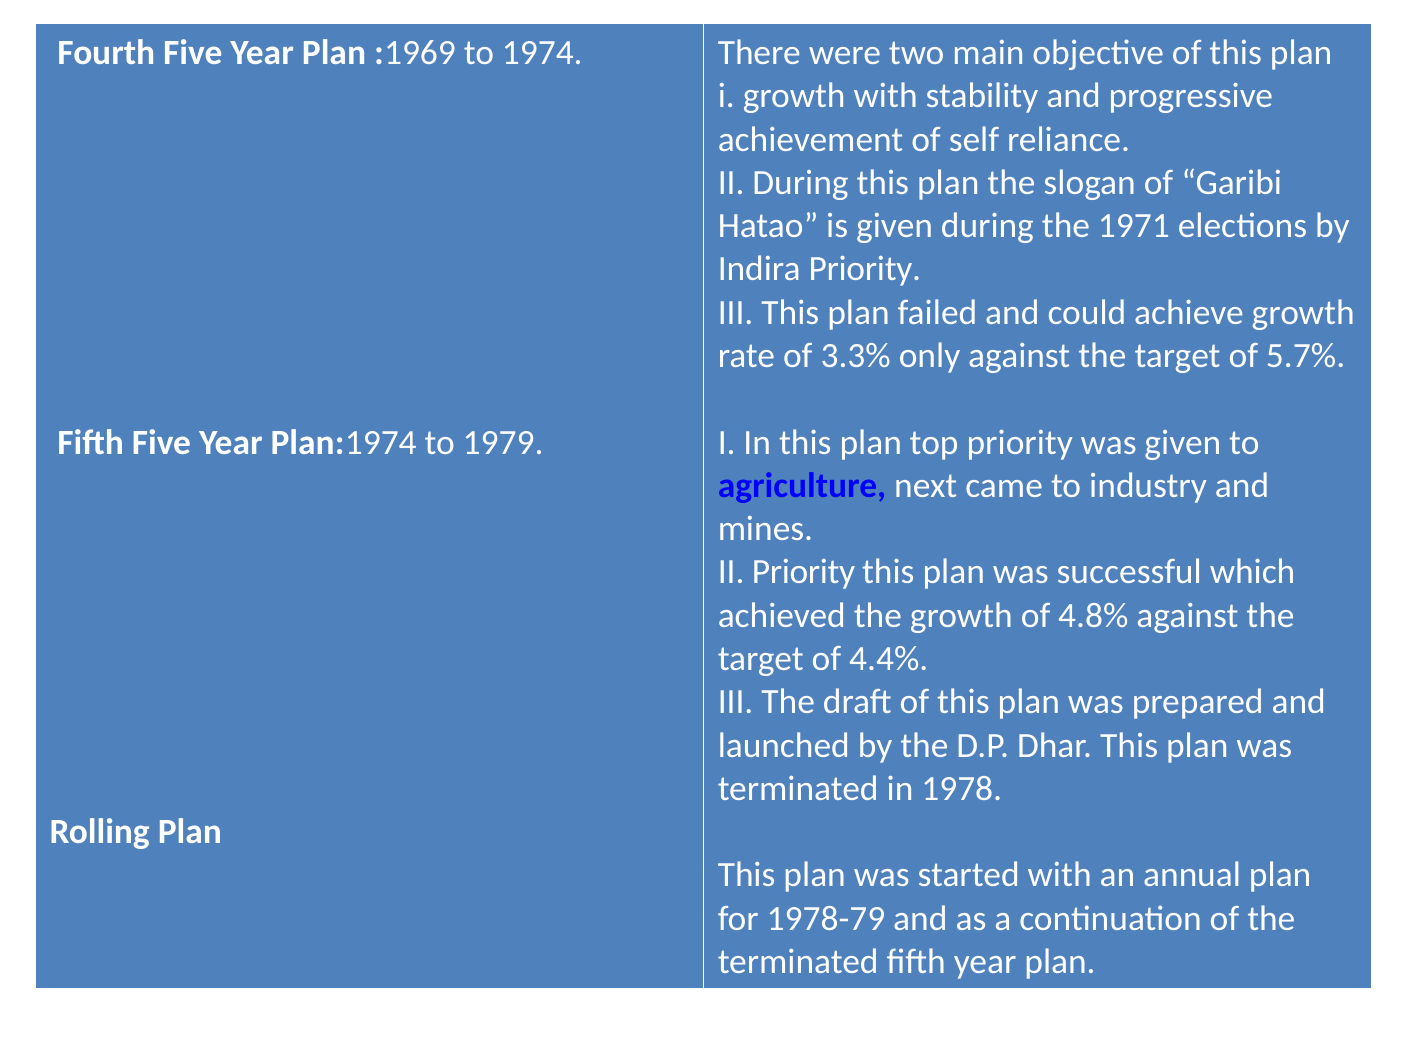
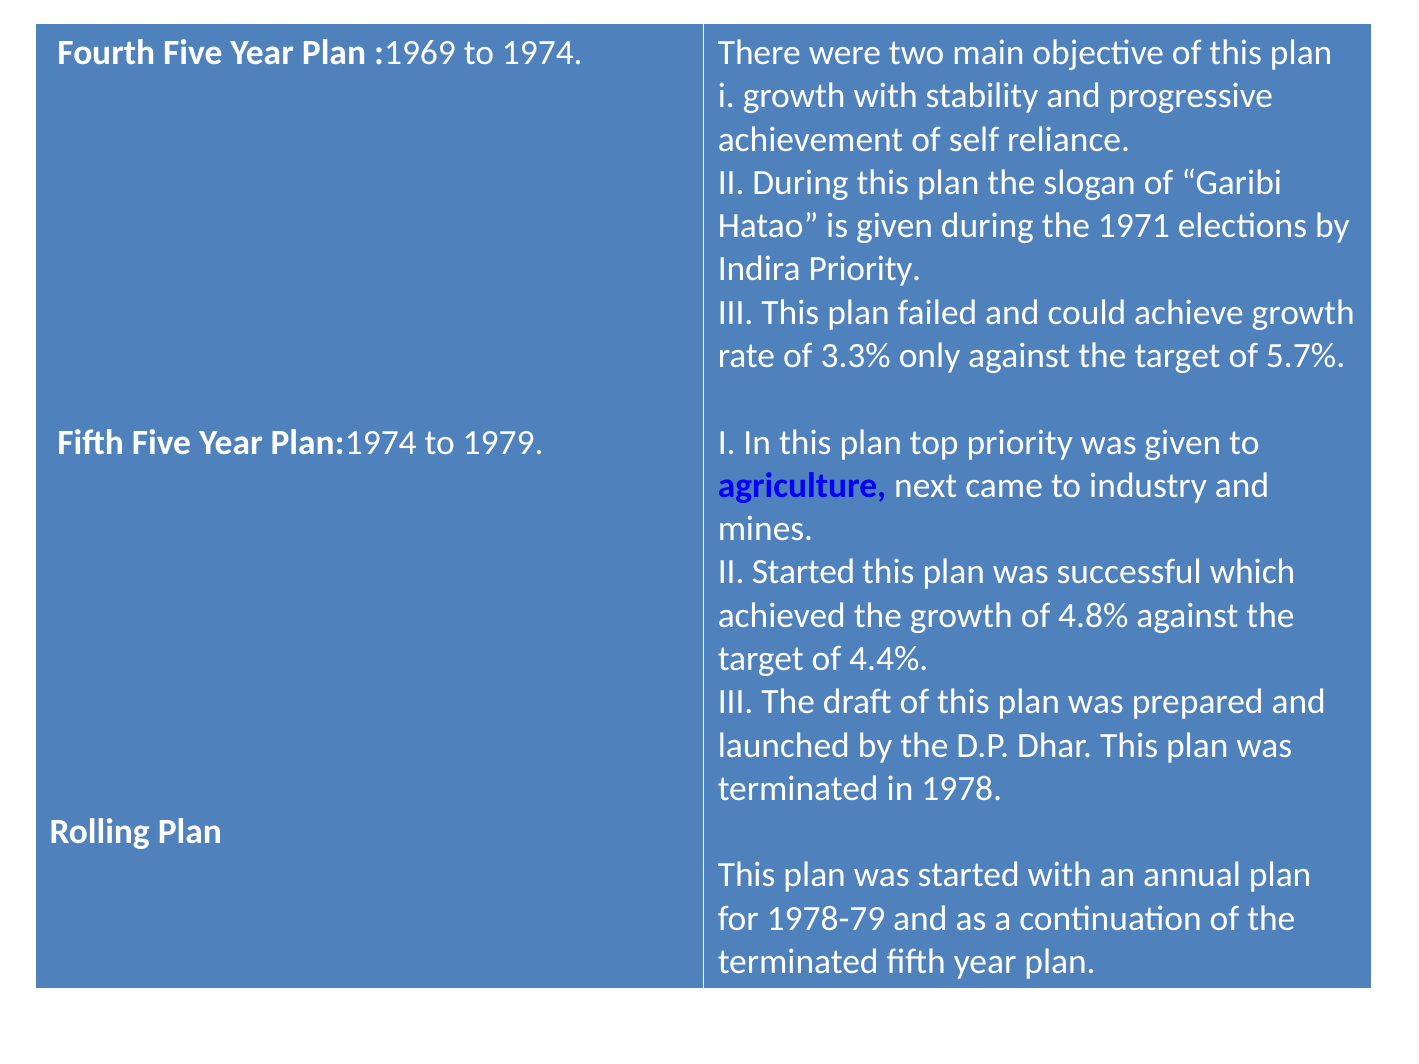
II Priority: Priority -> Started (803, 572)
